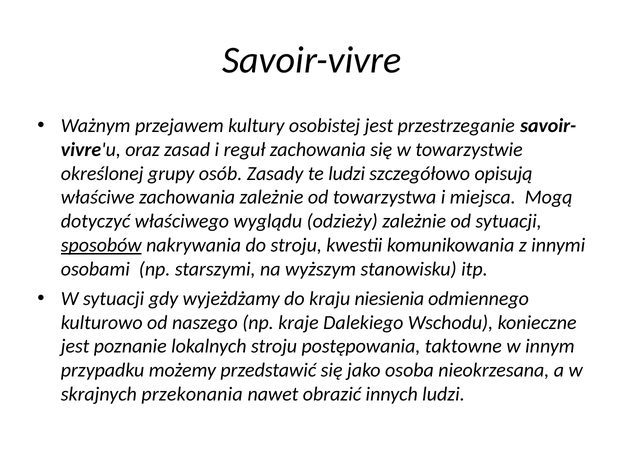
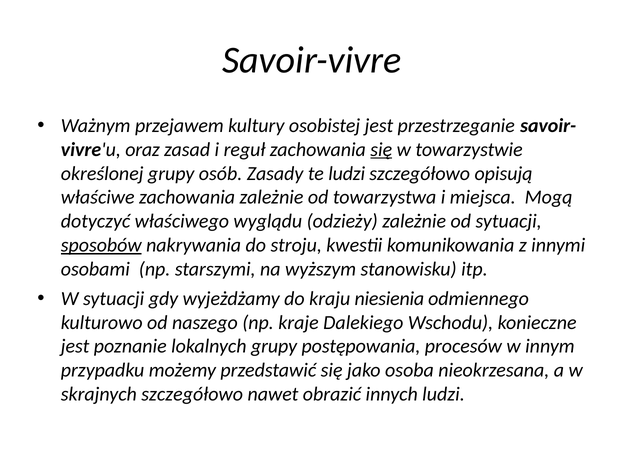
się underline: none -> present (381, 150)
lokalnych stroju: stroju -> grupy (274, 346)
taktowne: taktowne -> procesów (463, 346)
skrajnych przekonania: przekonania -> szczegółowo (192, 394)
